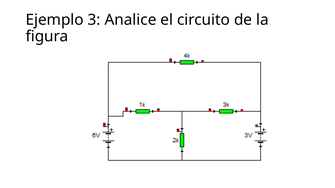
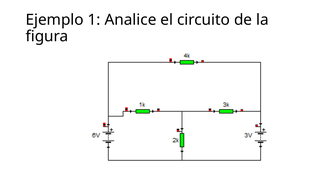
3: 3 -> 1 (94, 20)
